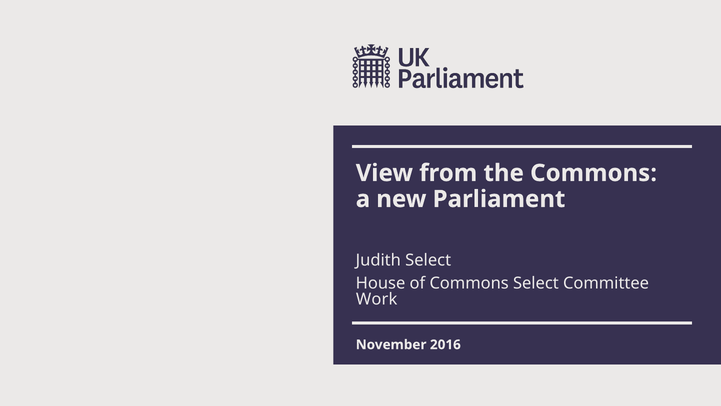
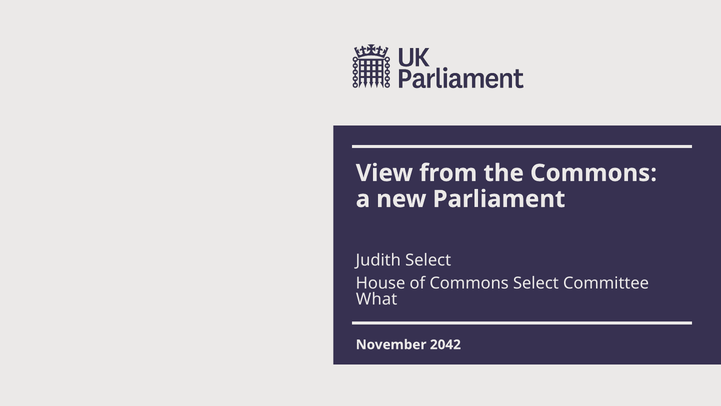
Work: Work -> What (377, 299)
2016: 2016 -> 2042 (445, 344)
